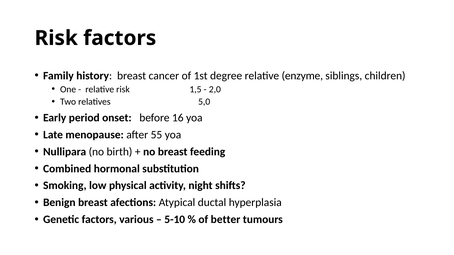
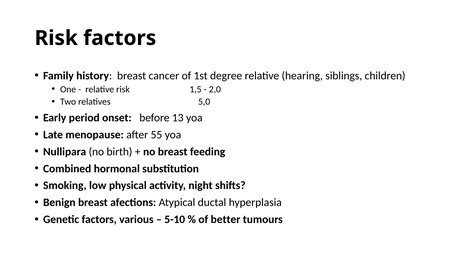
enzyme: enzyme -> hearing (302, 76)
16: 16 -> 13 (178, 118)
